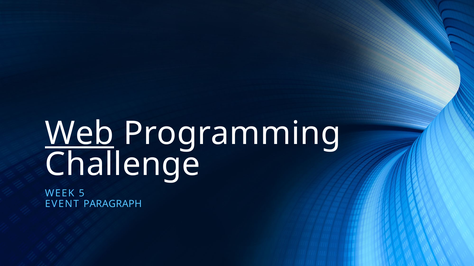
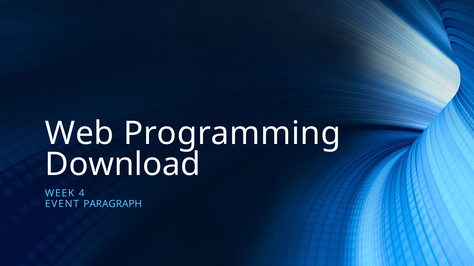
Web underline: present -> none (79, 134)
Challenge: Challenge -> Download (123, 165)
5: 5 -> 4 (82, 194)
